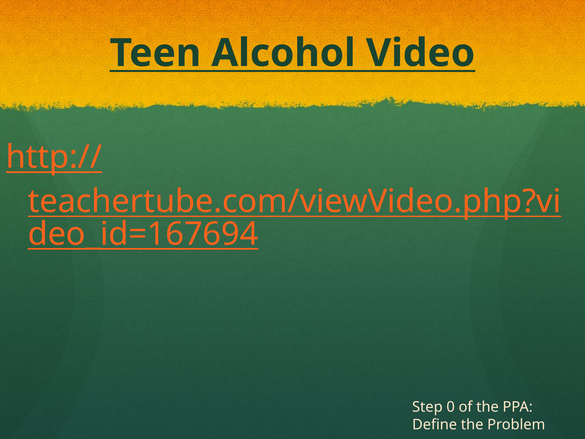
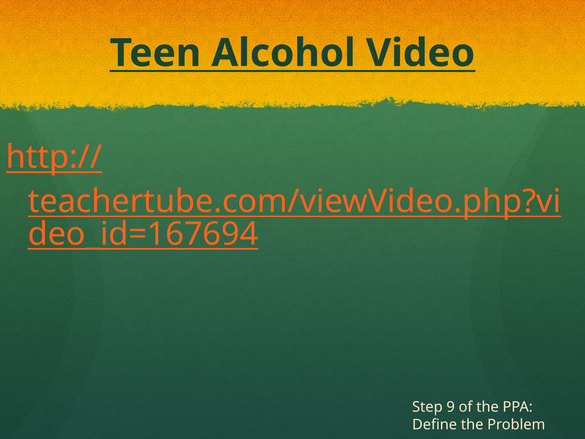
0: 0 -> 9 (451, 407)
